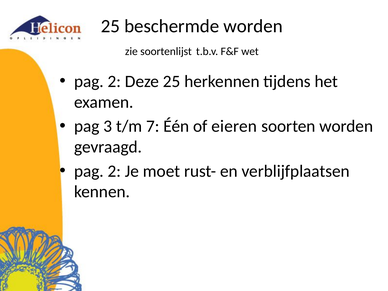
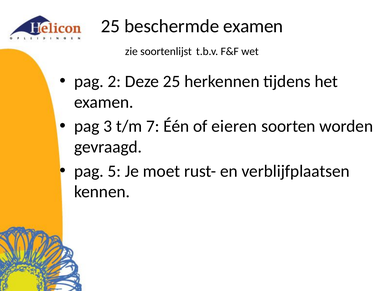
beschermde worden: worden -> examen (253, 26)
2: 2 -> 5 (114, 171)
